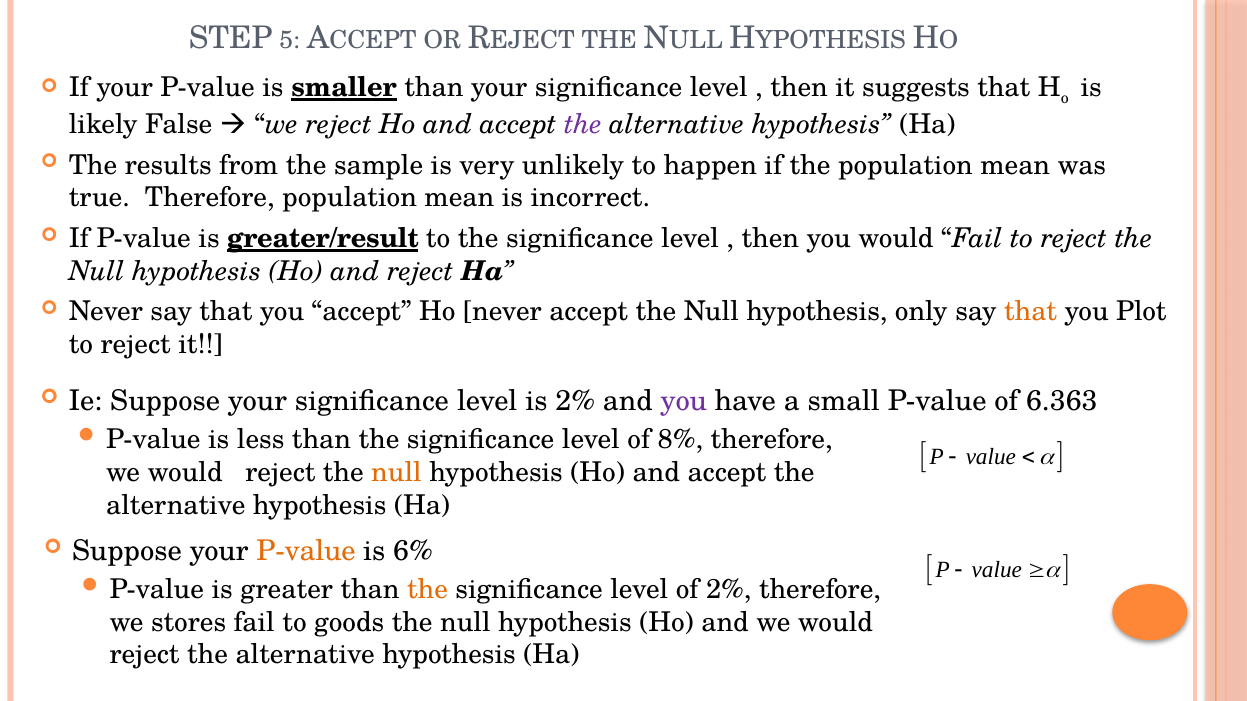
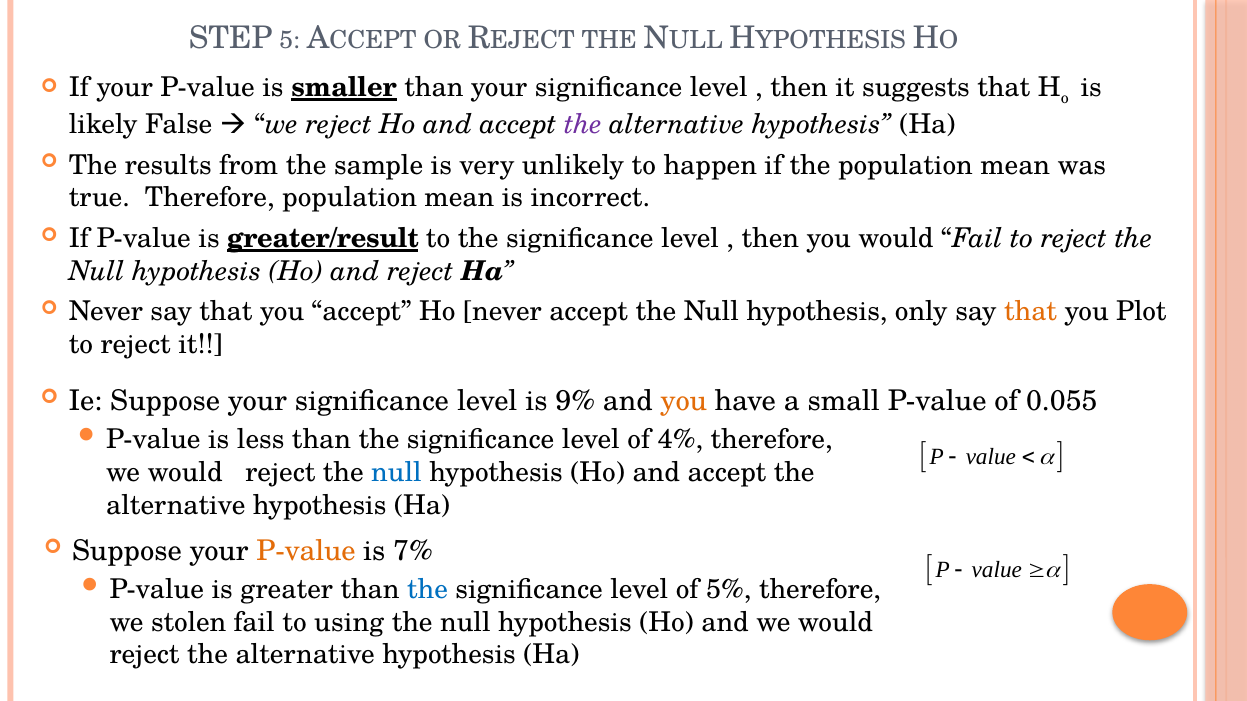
is 2%: 2% -> 9% (575, 401)
you colour: purple -> orange (684, 401)
6.363: 6.363 -> 0.055 (1062, 401)
8%: 8% -> 4% (680, 440)
null colour: orange -> blue (397, 473)
6%: 6% -> 7% (413, 551)
the colour: orange -> blue (428, 590)
of 2%: 2% -> 5% (729, 590)
stores: stores -> stolen (189, 623)
goods: goods -> using (349, 623)
